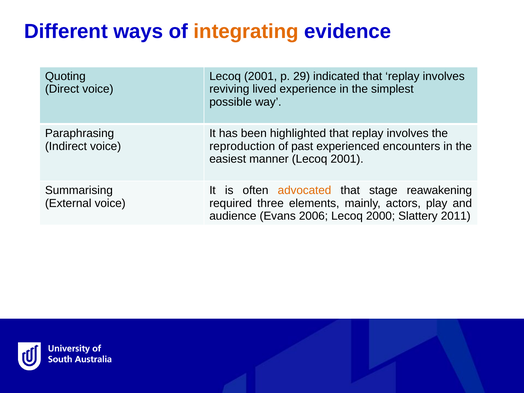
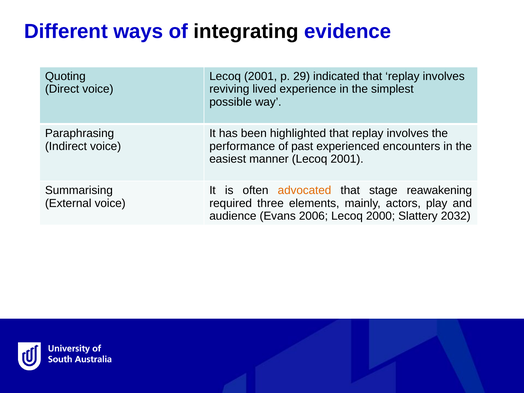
integrating colour: orange -> black (246, 32)
reproduction: reproduction -> performance (242, 146)
2011: 2011 -> 2032 (456, 216)
